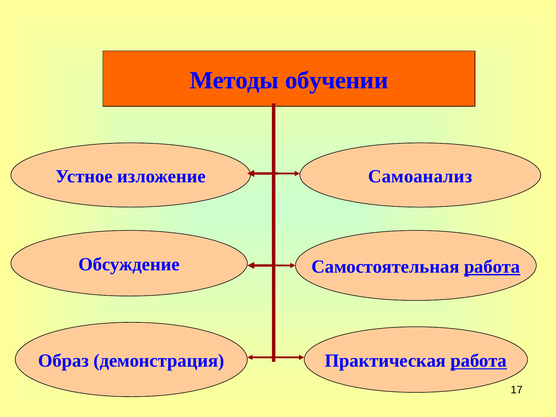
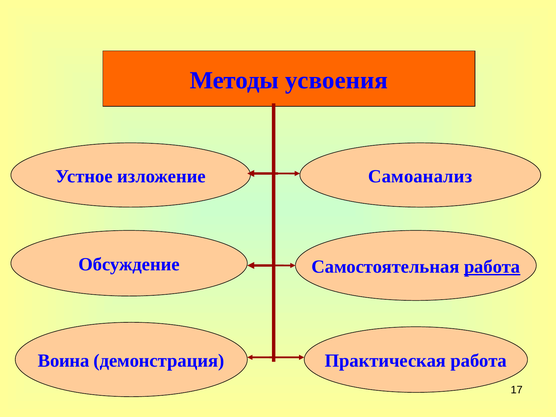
обучении: обучении -> усвоения (336, 80)
Образ: Образ -> Воина (64, 361)
работа underline: present -> none (479, 361)
